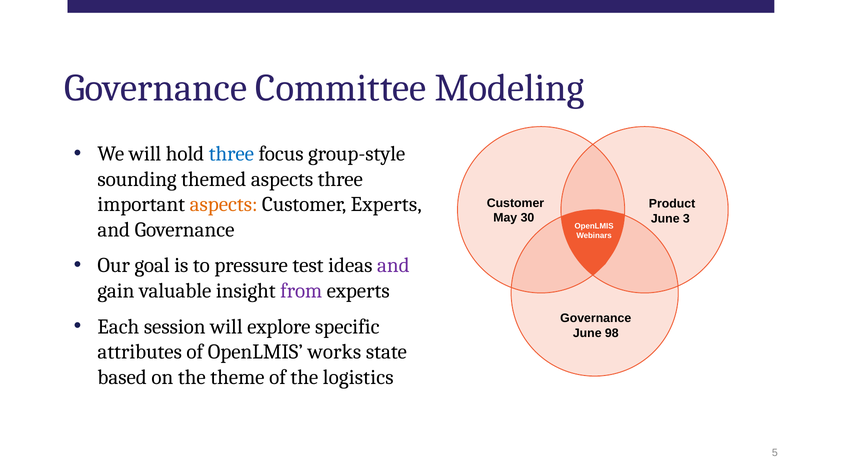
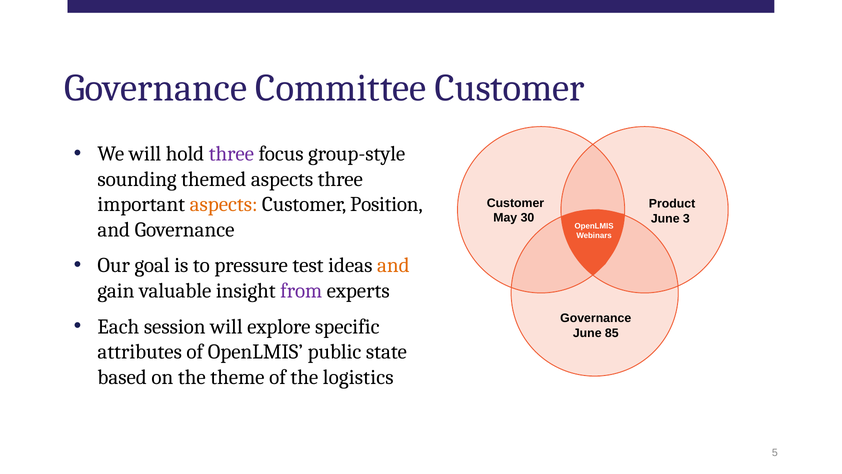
Committee Modeling: Modeling -> Customer (510, 88)
three colour: blue -> purple (231, 154)
Customer Experts: Experts -> Position (386, 204)
and colour: purple -> orange (393, 265)
98: 98 -> 85 (612, 333)
works: works -> public (335, 352)
